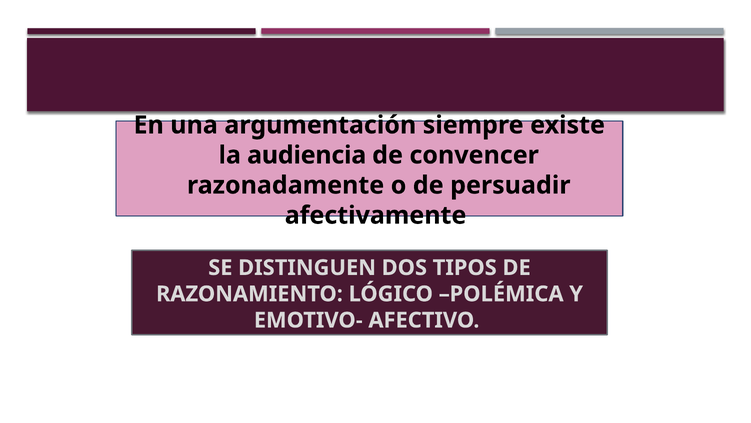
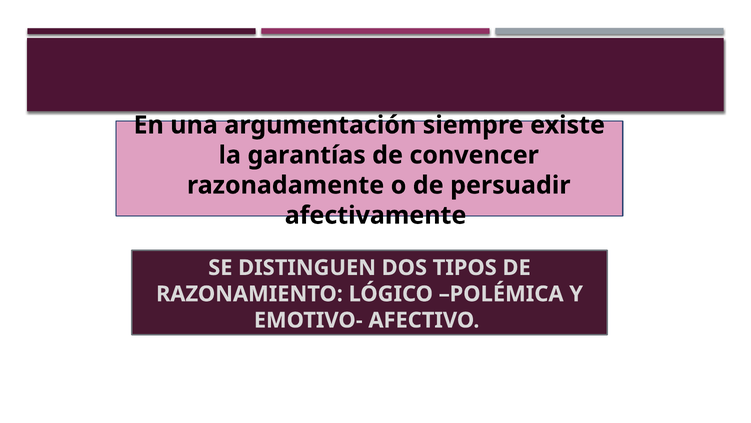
audiencia: audiencia -> garantías (307, 155)
